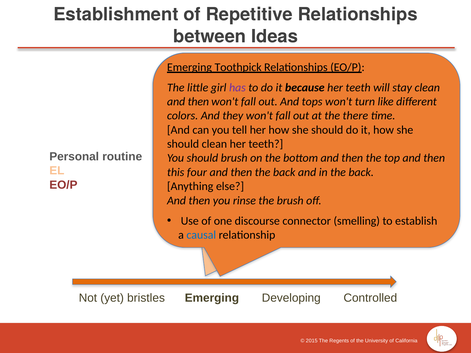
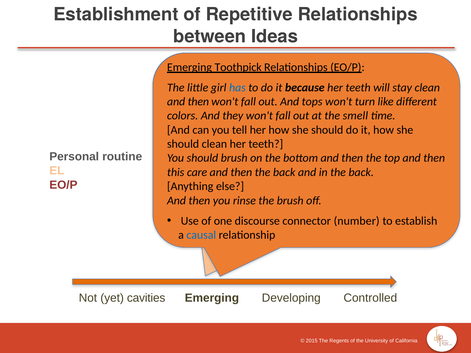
has colour: purple -> blue (237, 88)
there: there -> smell (355, 116)
four: four -> care (197, 172)
smelling: smelling -> number (357, 221)
bristles: bristles -> cavities (146, 298)
